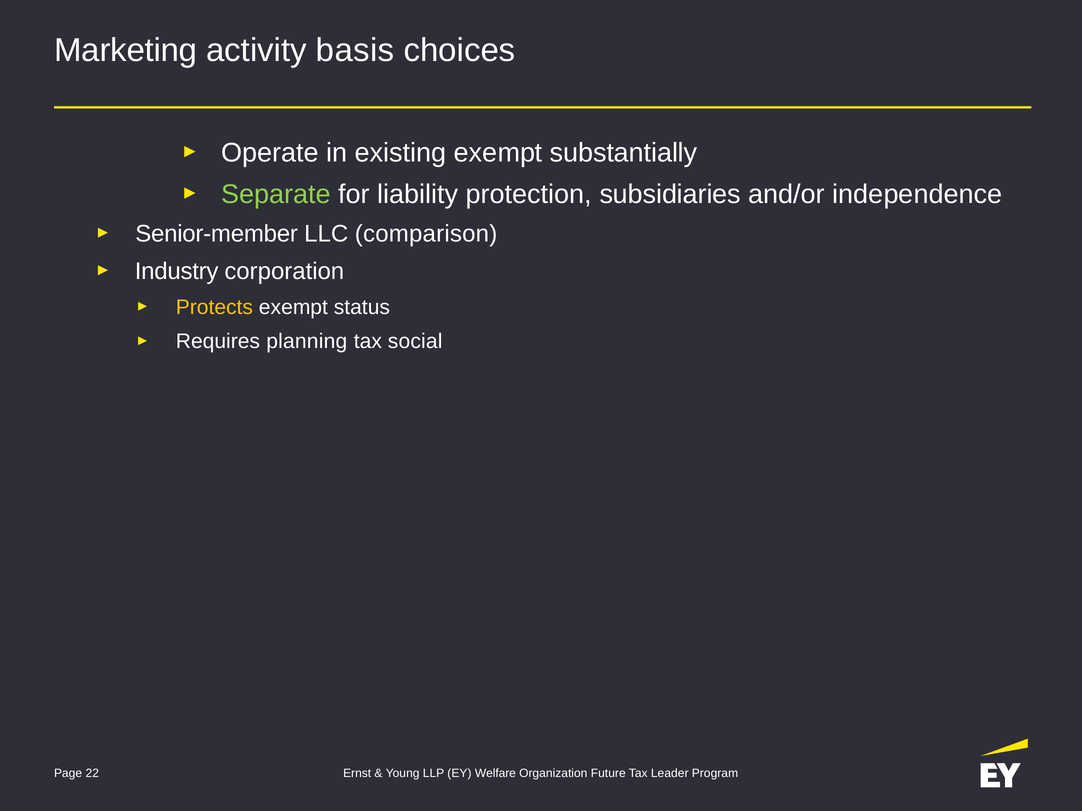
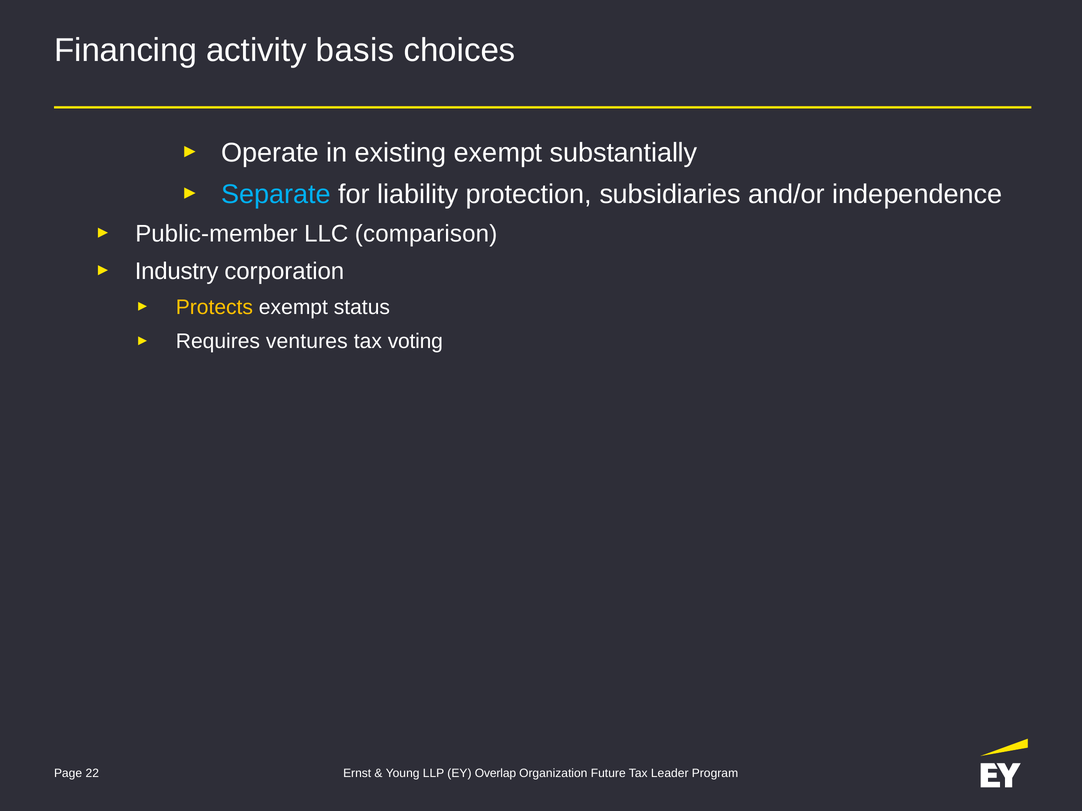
Marketing: Marketing -> Financing (126, 51)
Separate colour: light green -> light blue (276, 194)
Senior-member: Senior-member -> Public-member (216, 234)
planning: planning -> ventures (307, 342)
social: social -> voting (415, 342)
Welfare: Welfare -> Overlap (495, 774)
